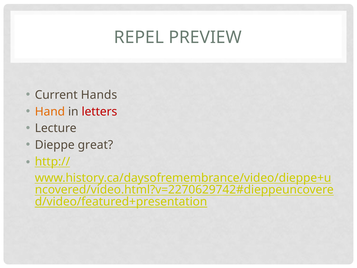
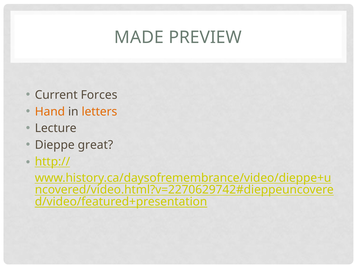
REPEL: REPEL -> MADE (139, 37)
Hands: Hands -> Forces (99, 95)
letters colour: red -> orange (99, 111)
